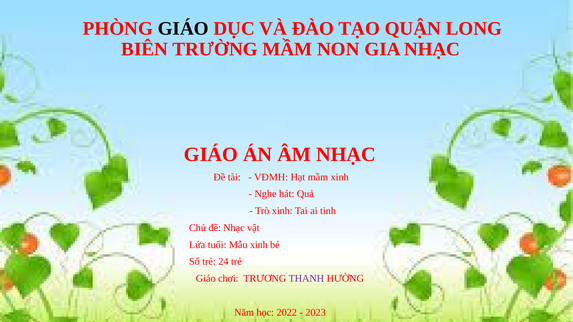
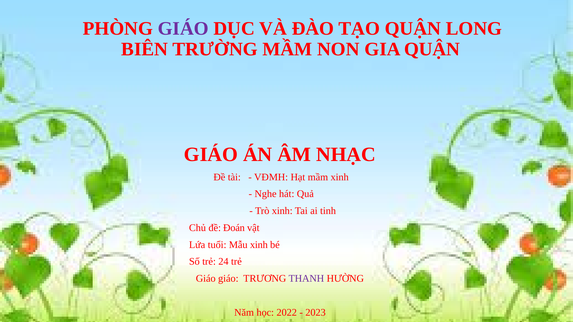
GIÁO colour: black -> purple (183, 28)
GIA NHẠC: NHẠC -> QUẬN (432, 49)
đề Nhạc: Nhạc -> Đoán (234, 228)
Giáo chơi: chơi -> giáo (228, 279)
